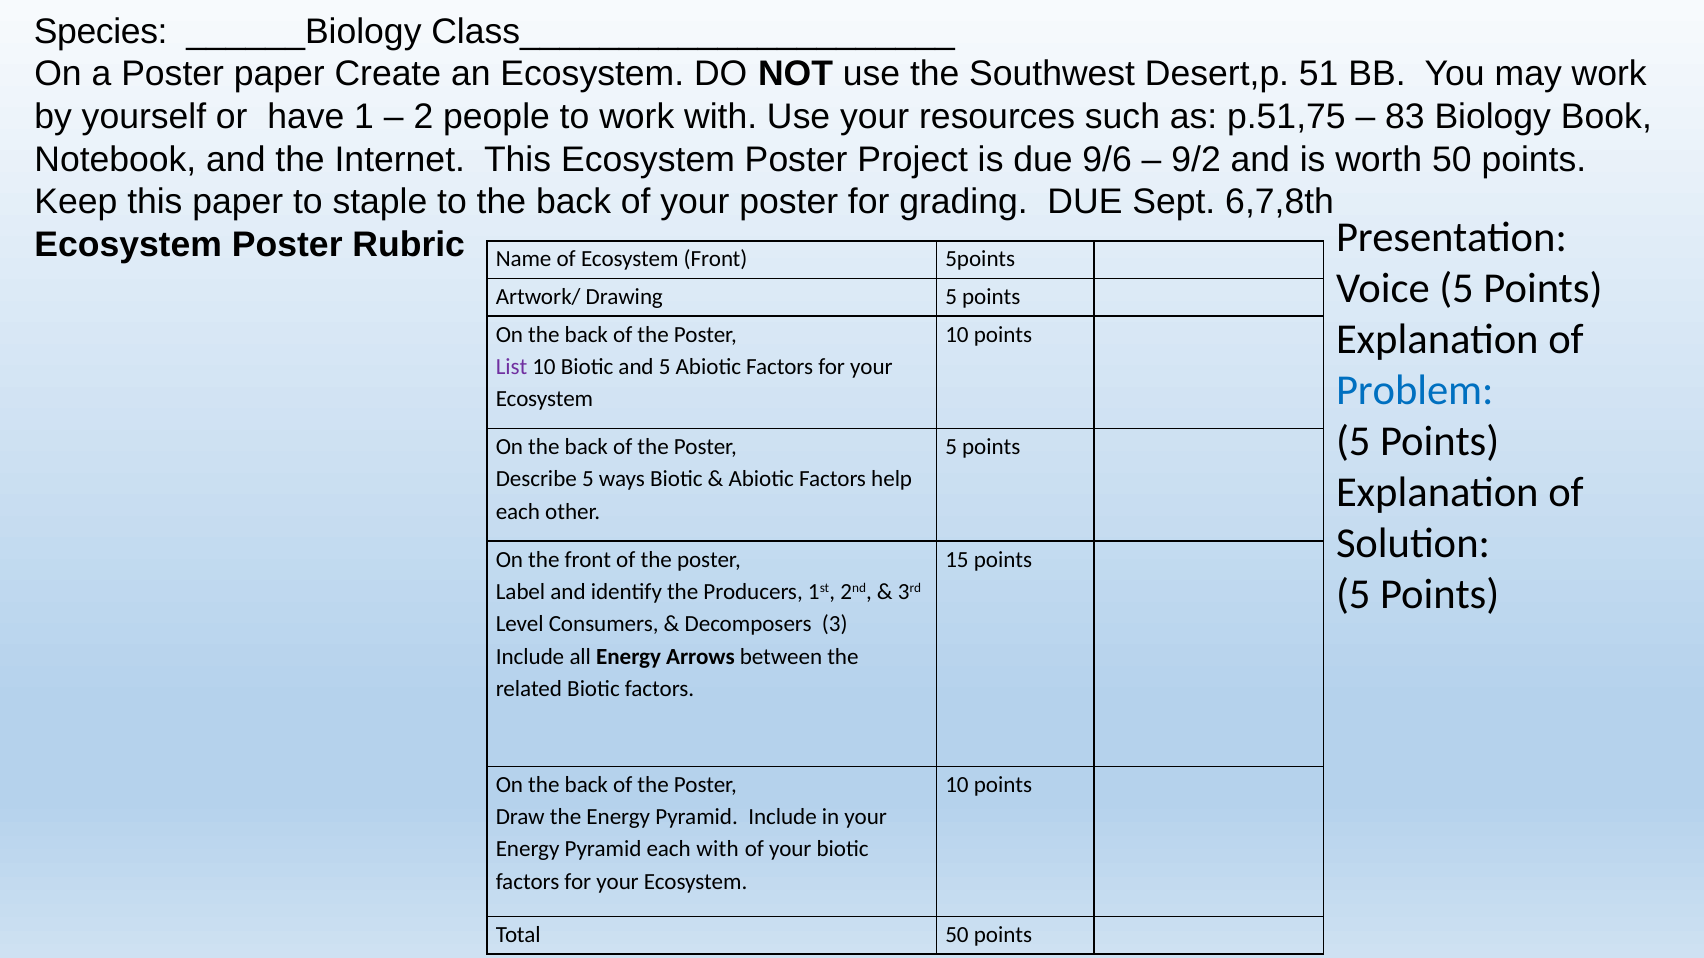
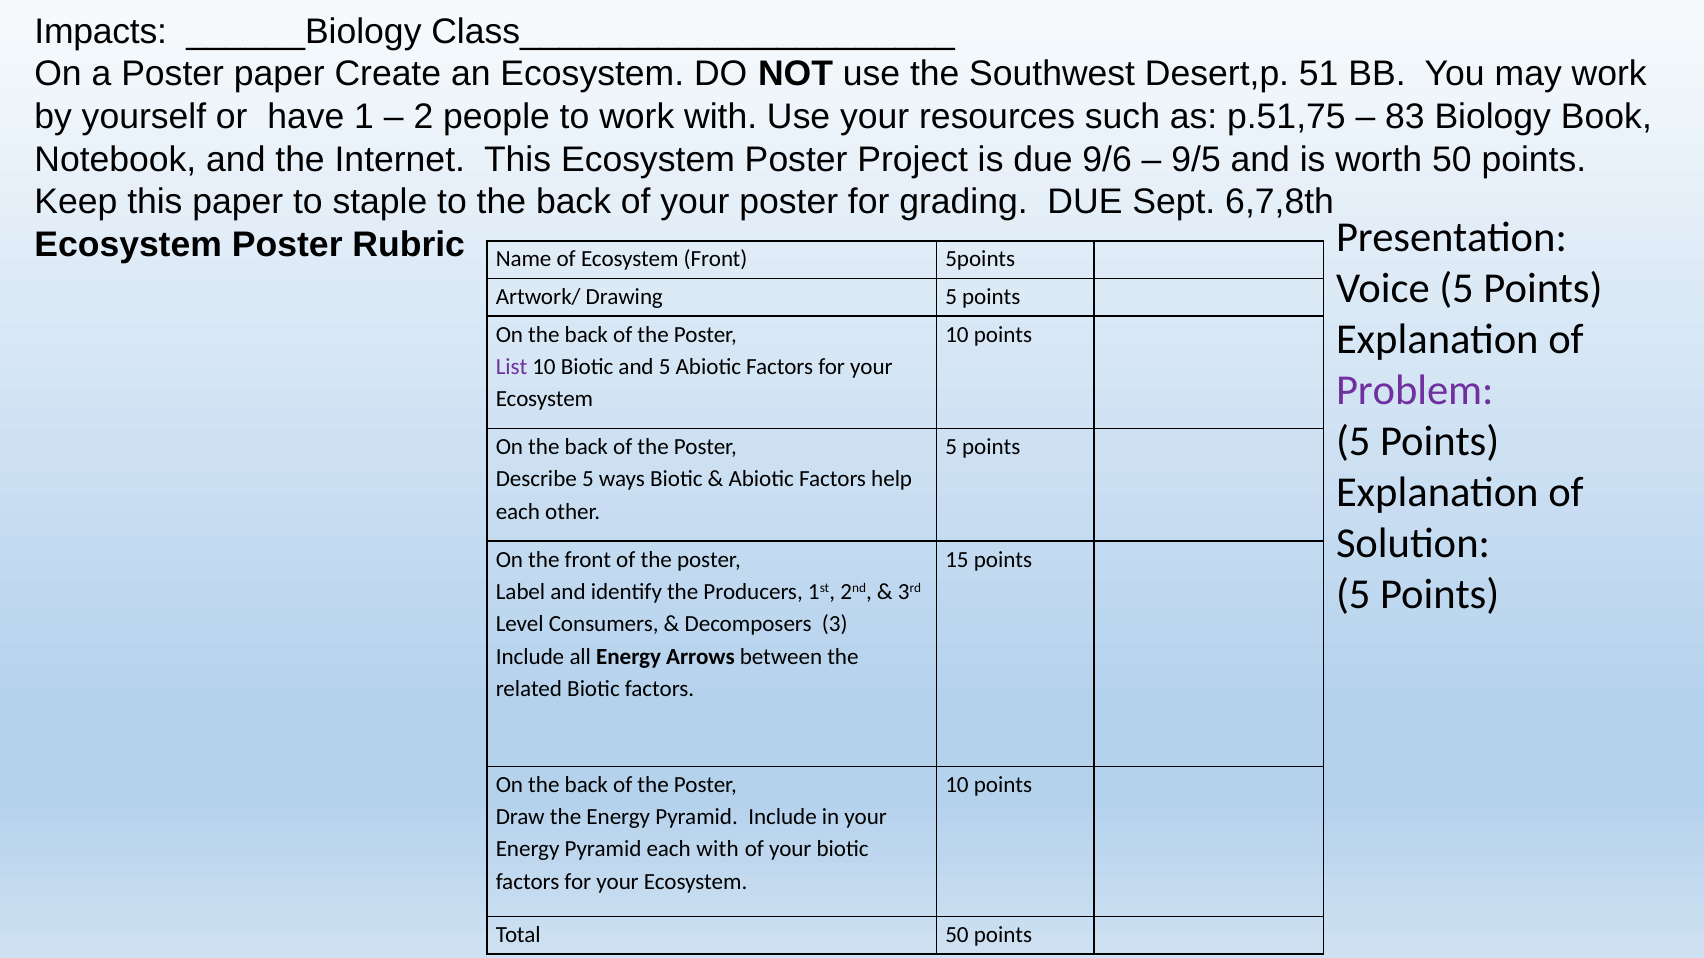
Species: Species -> Impacts (101, 32)
9/2: 9/2 -> 9/5 (1196, 159)
Problem colour: blue -> purple (1415, 391)
